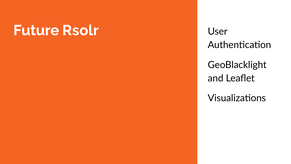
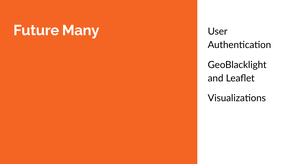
Rsolr: Rsolr -> Many (81, 30)
